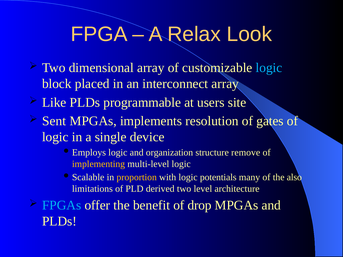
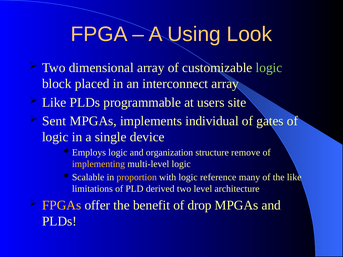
Relax: Relax -> Using (194, 34)
logic colour: light blue -> light green (269, 68)
resolution: resolution -> individual (212, 121)
potentials: potentials -> reference (218, 177)
the also: also -> like (294, 177)
FPGAs colour: light blue -> yellow (62, 205)
